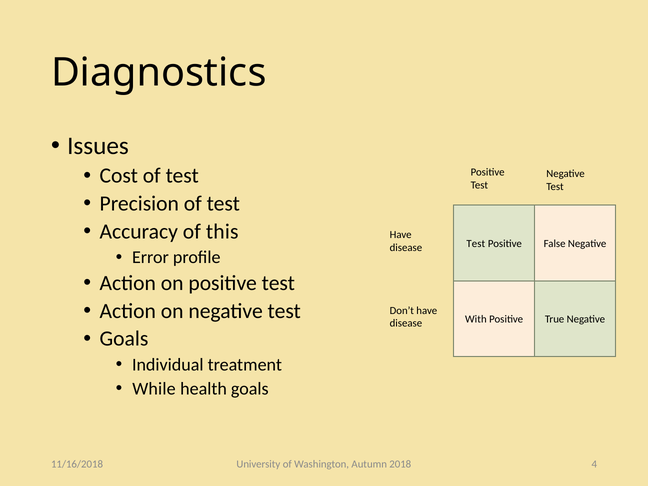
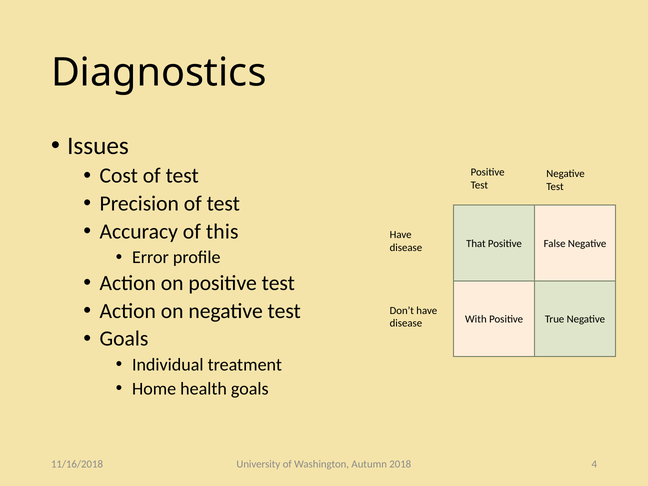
Test: Test -> That (476, 244)
While: While -> Home (154, 389)
